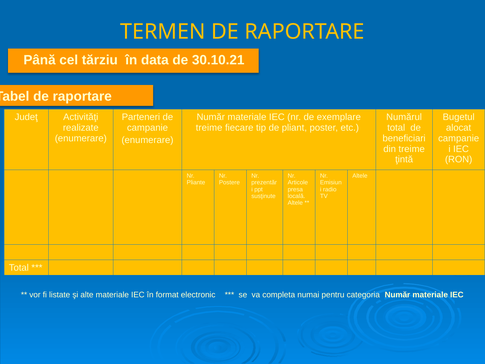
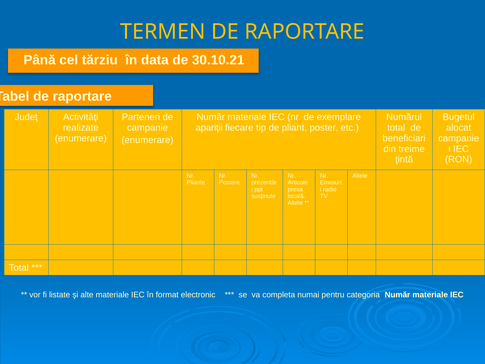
treime: treime -> apariţii (209, 128)
